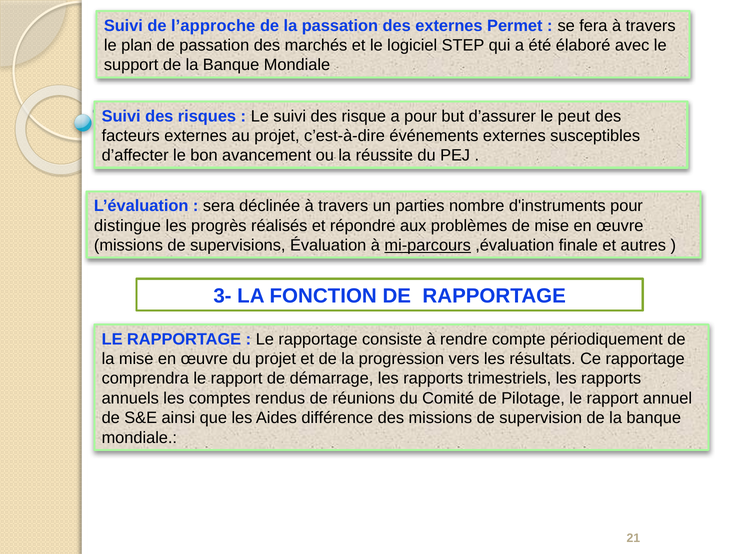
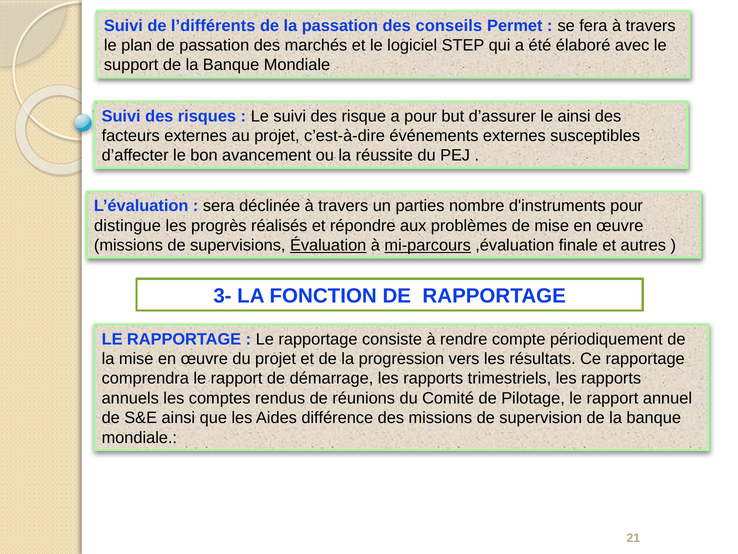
l’approche: l’approche -> l’différents (213, 26)
des externes: externes -> conseils (449, 26)
le peut: peut -> ainsi (574, 116)
Évaluation underline: none -> present (328, 245)
